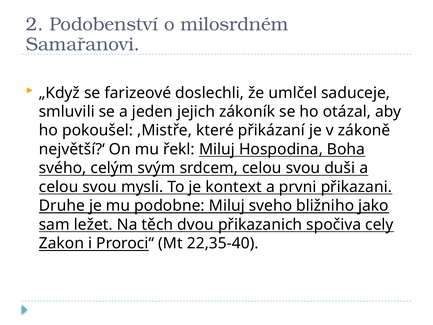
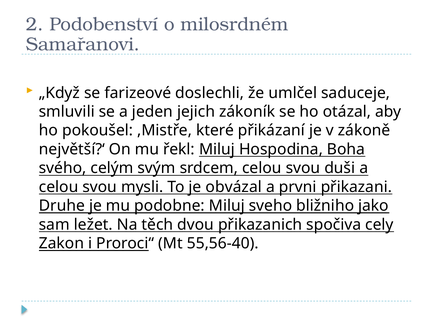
kontext: kontext -> obvázal (234, 187)
22,35-40: 22,35-40 -> 55,56-40 (223, 243)
